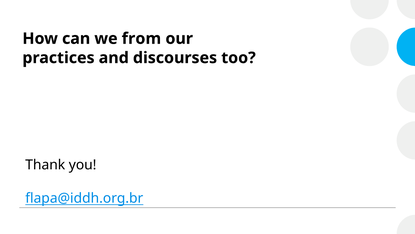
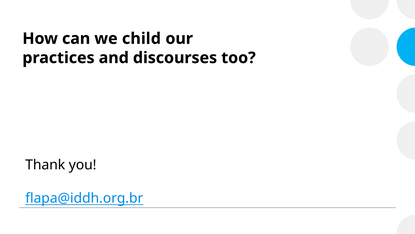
from: from -> child (141, 39)
